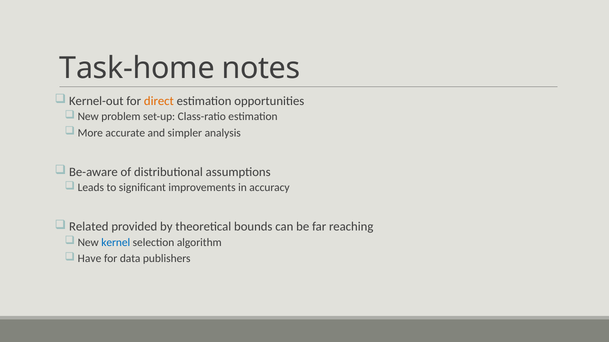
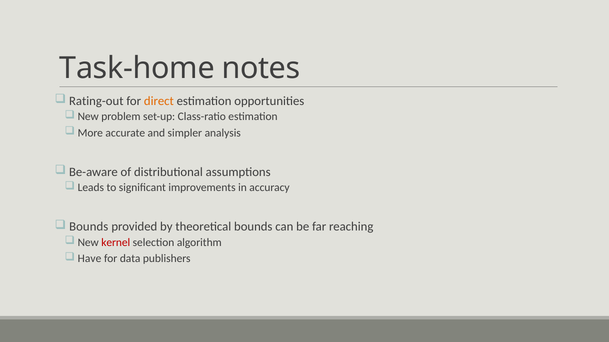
Kernel-out: Kernel-out -> Rating-out (96, 101)
Related: Related -> Bounds (89, 227)
kernel colour: blue -> red (116, 243)
